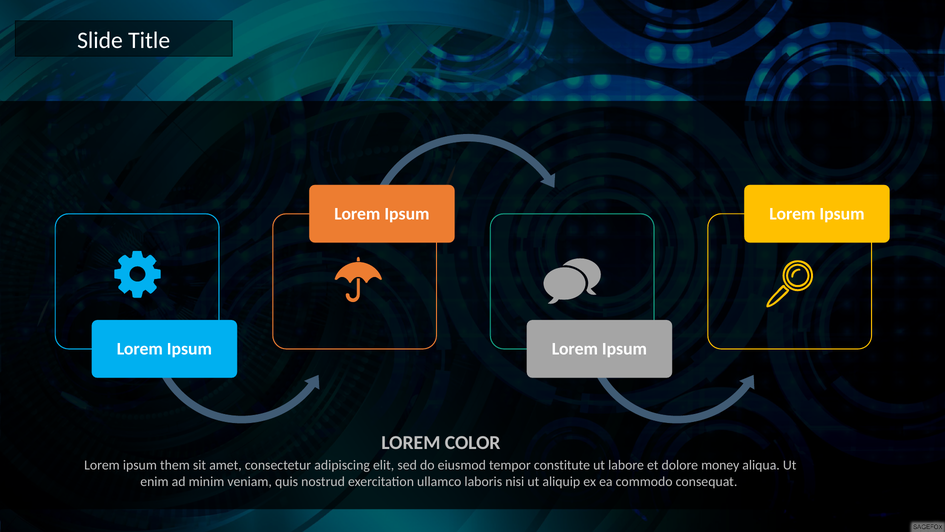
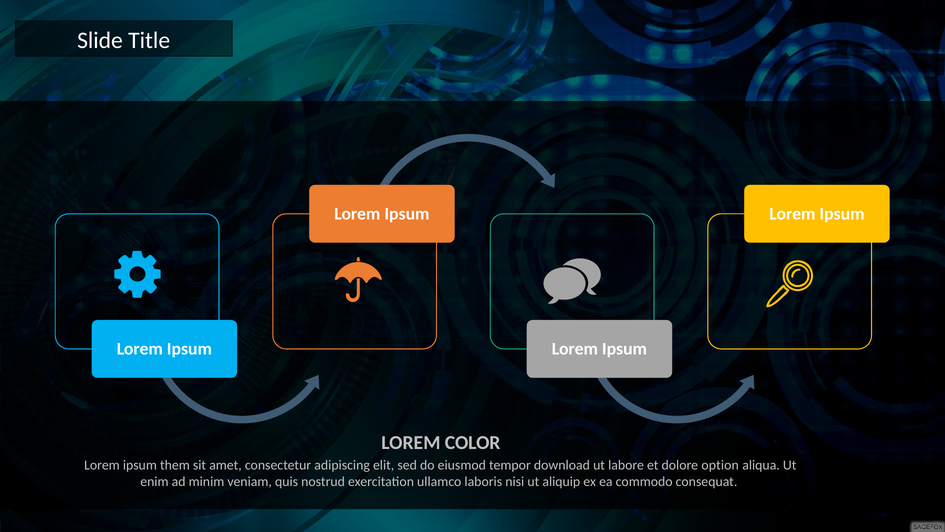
constitute: constitute -> download (562, 465)
money: money -> option (720, 465)
